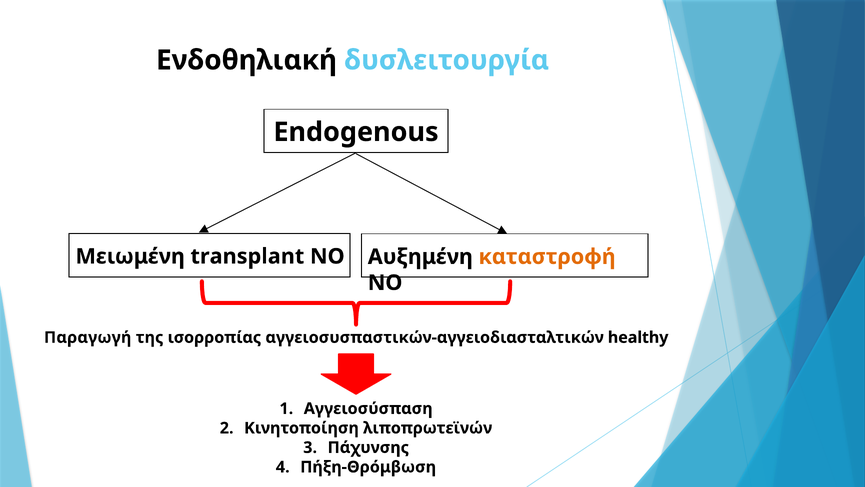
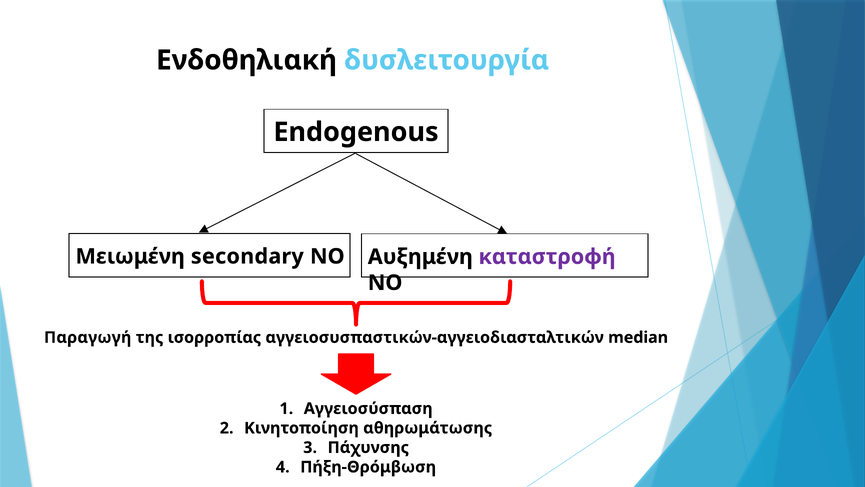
transplant: transplant -> secondary (247, 256)
καταστροφή colour: orange -> purple (547, 257)
healthy: healthy -> median (638, 337)
λιποπρωτεϊνών: λιποπρωτεϊνών -> αθηρωμάτωσης (428, 428)
